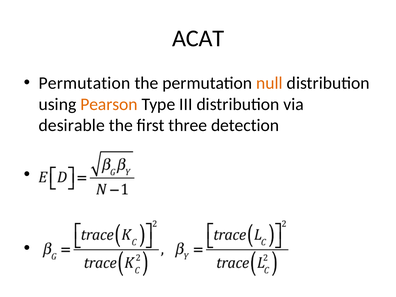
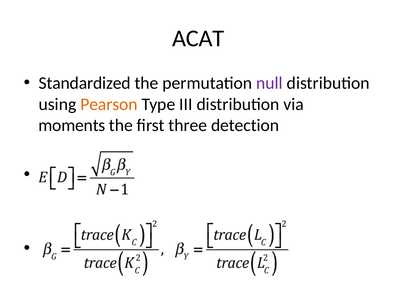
Permutation: Permutation -> Standardized (85, 83)
null colour: orange -> purple (269, 83)
desirable: desirable -> moments (72, 125)
